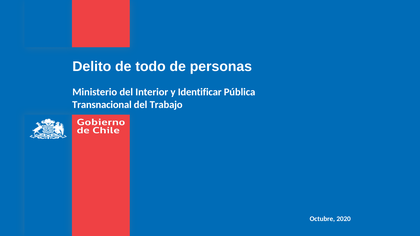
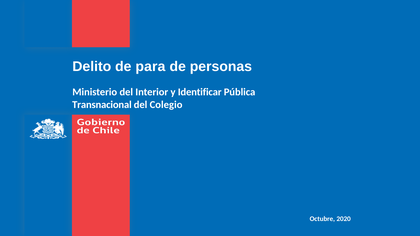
todo: todo -> para (150, 67)
Trabajo: Trabajo -> Colegio (166, 105)
